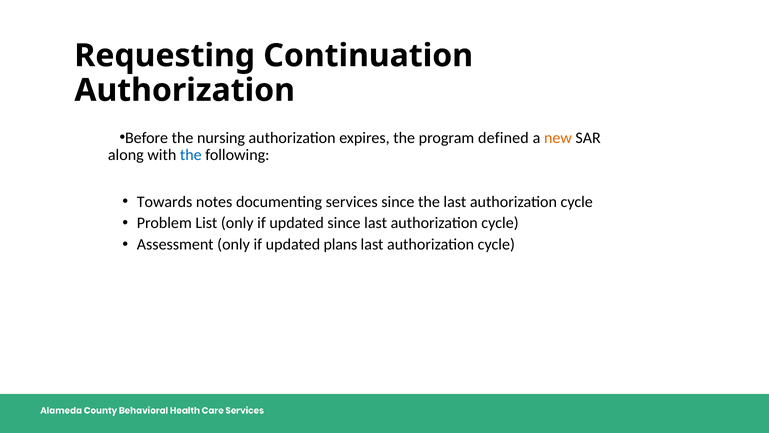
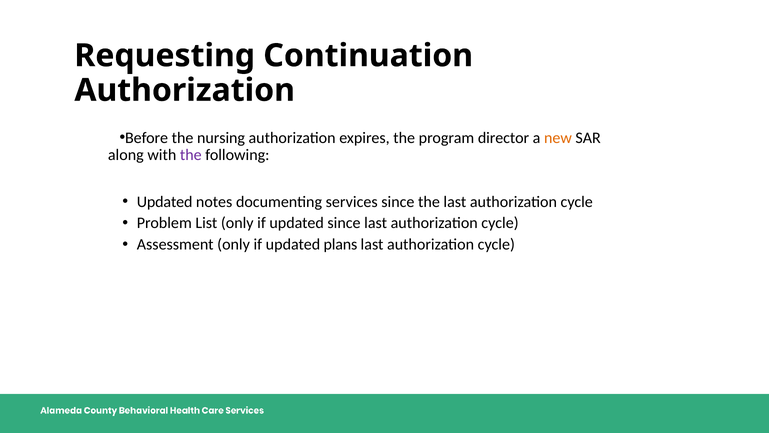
defined: defined -> director (504, 138)
the colour: blue -> purple (191, 155)
Towards: Towards -> Updated (165, 202)
